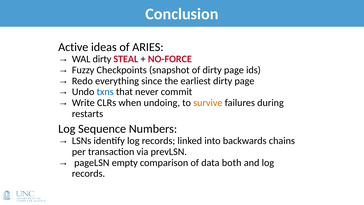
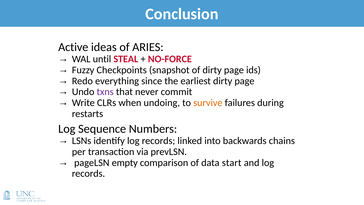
WAL dirty: dirty -> until (102, 59)
txns colour: blue -> purple (105, 92)
both: both -> start (232, 162)
